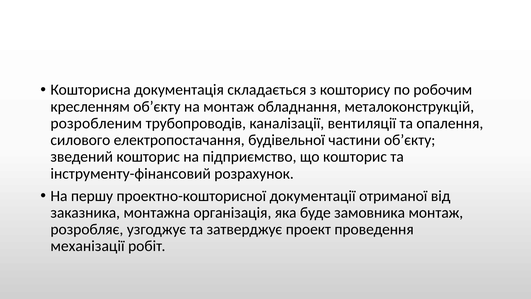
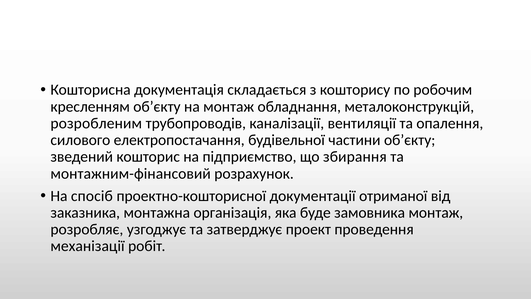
що кошторис: кошторис -> збирання (355, 157)
інструменту-фінансовий: інструменту-фінансовий -> монтажним-фінансовий (131, 173)
першу: першу -> спосіб (92, 196)
